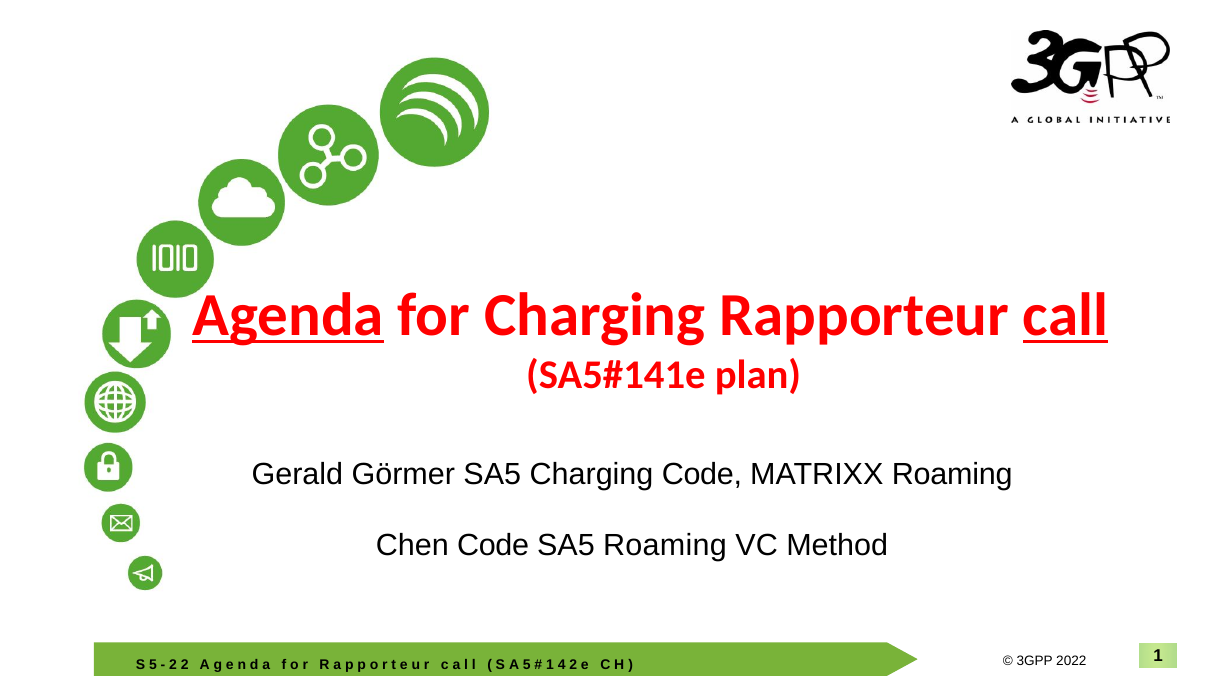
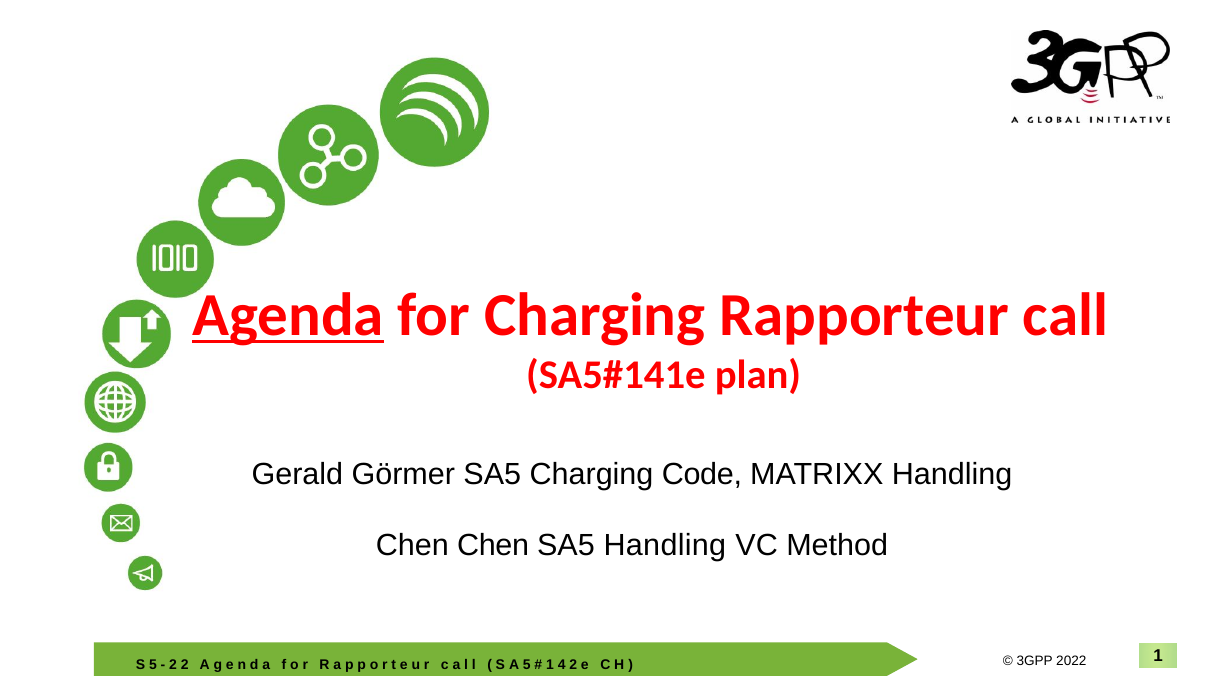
call underline: present -> none (1066, 315)
MATRIXX Roaming: Roaming -> Handling (952, 474)
Chen Code: Code -> Chen (493, 545)
SA5 Roaming: Roaming -> Handling (665, 545)
